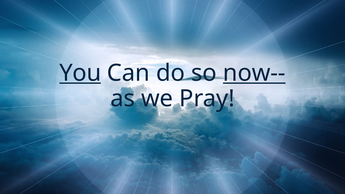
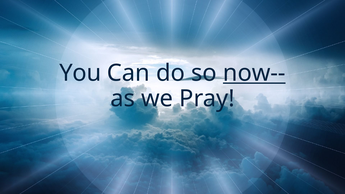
You underline: present -> none (80, 73)
